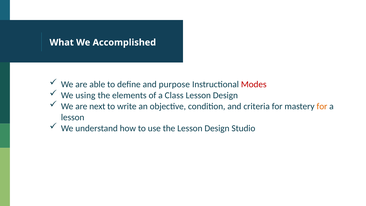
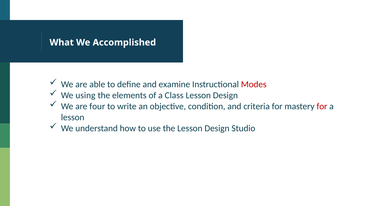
purpose: purpose -> examine (174, 84)
next: next -> four (97, 106)
for colour: orange -> red (322, 106)
